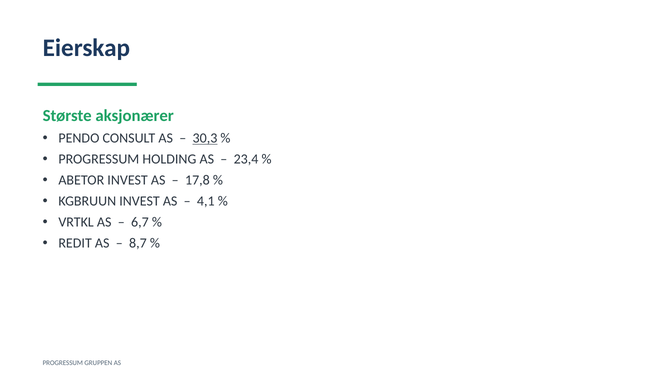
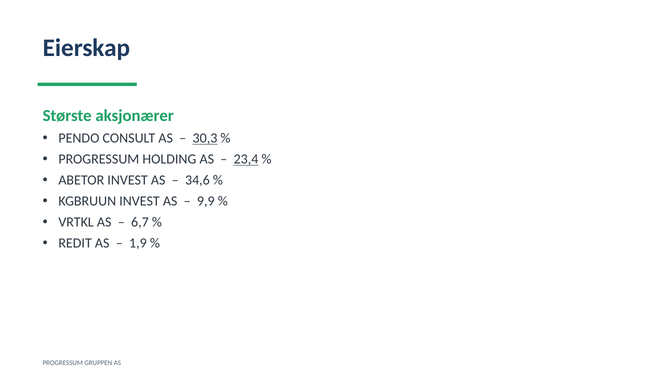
23,4 underline: none -> present (246, 159)
17,8: 17,8 -> 34,6 (197, 180)
4,1: 4,1 -> 9,9 (206, 201)
8,7: 8,7 -> 1,9 (138, 243)
